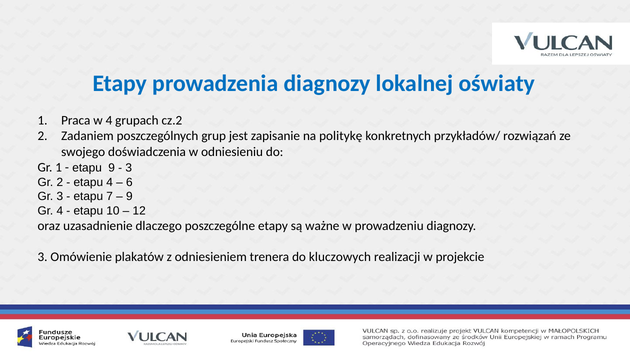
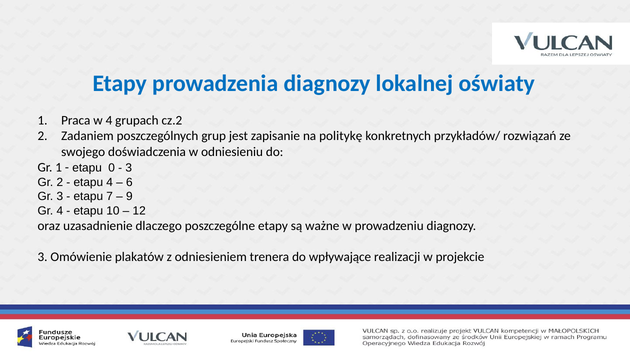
etapu 9: 9 -> 0 (112, 168)
kluczowych: kluczowych -> wpływające (340, 257)
